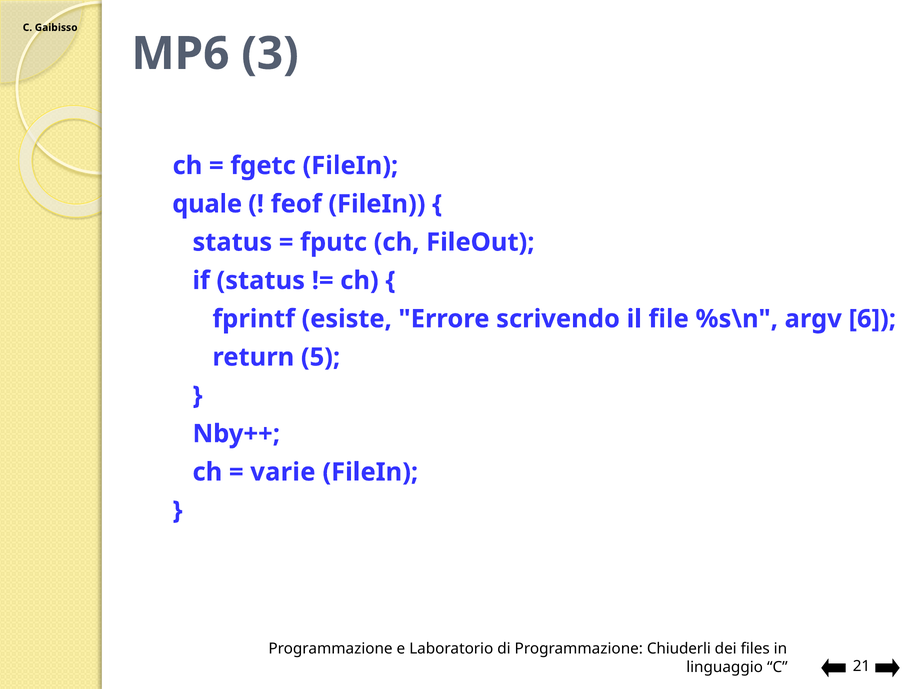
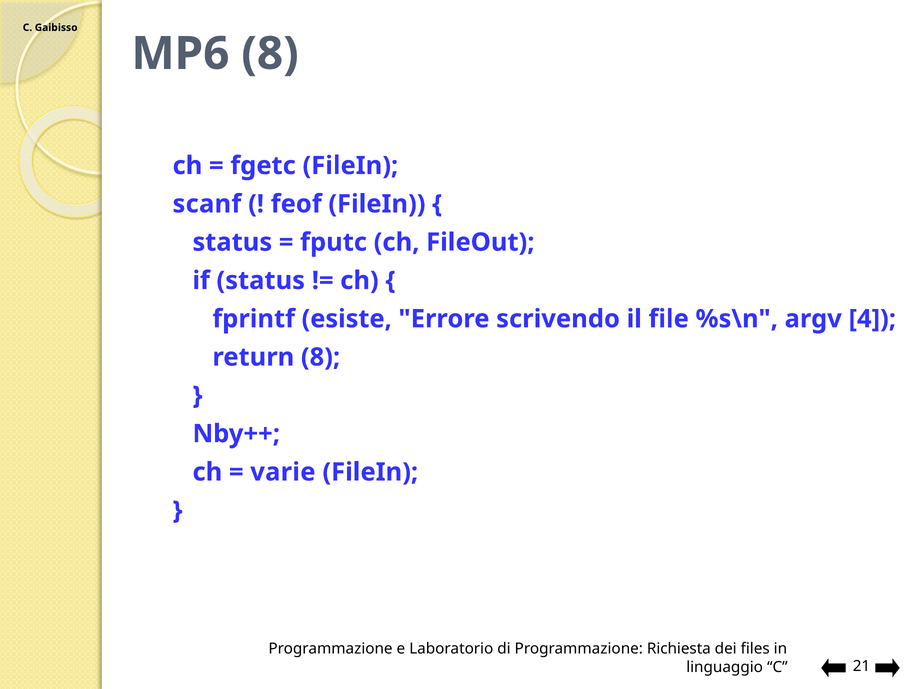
MP6 3: 3 -> 8 (270, 54)
quale: quale -> scanf (207, 204)
6: 6 -> 4 (872, 319)
return 5: 5 -> 8 (321, 357)
Chiuderli: Chiuderli -> Richiesta (679, 649)
